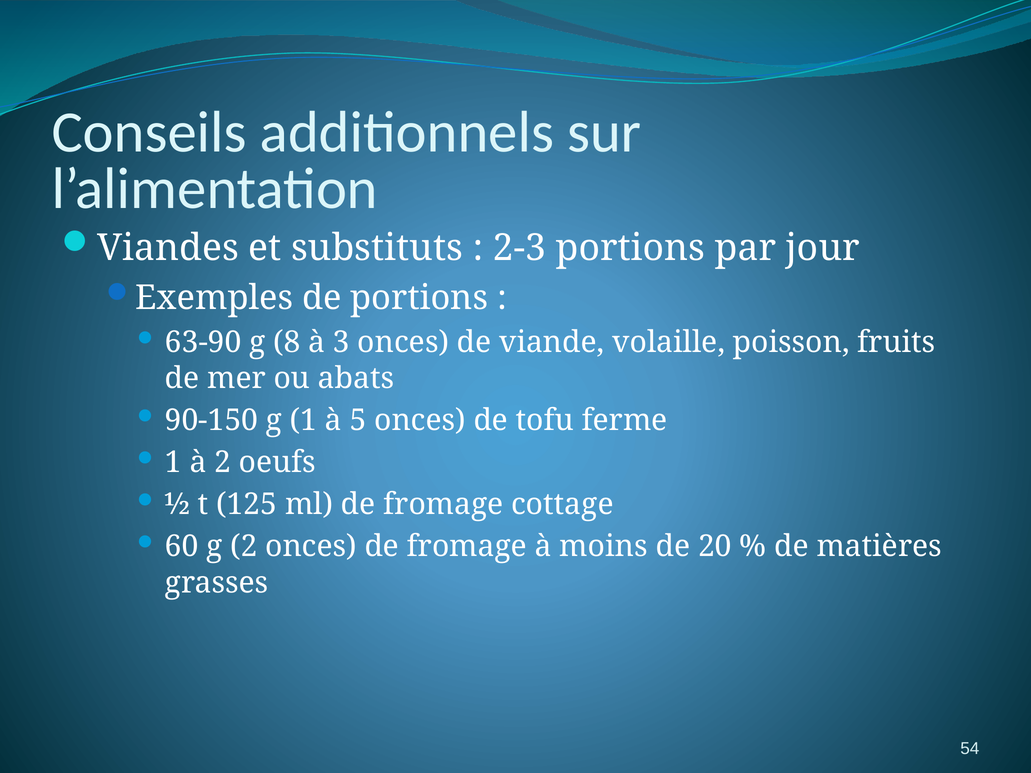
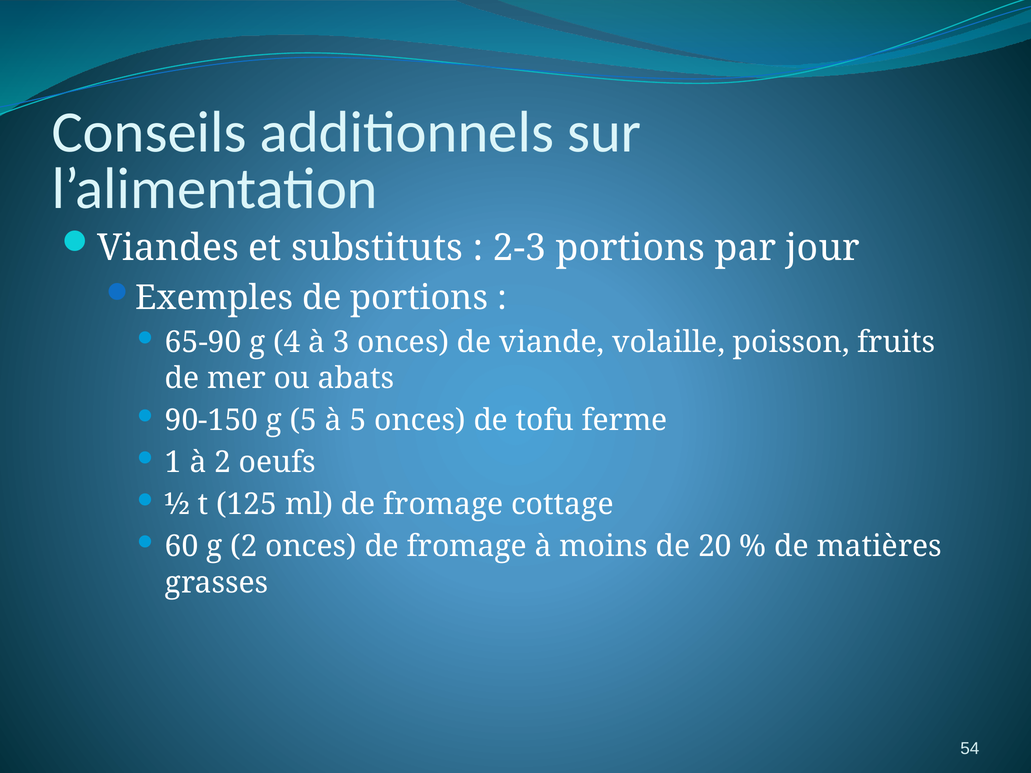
63-90: 63-90 -> 65-90 (203, 342)
8: 8 -> 4 (287, 342)
g 1: 1 -> 5 (304, 420)
